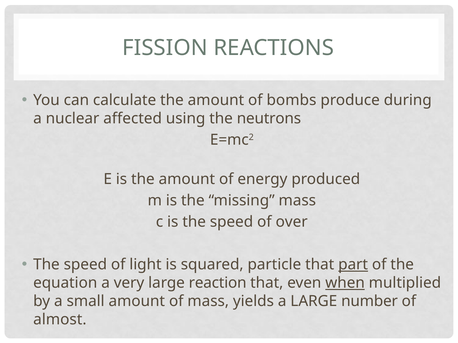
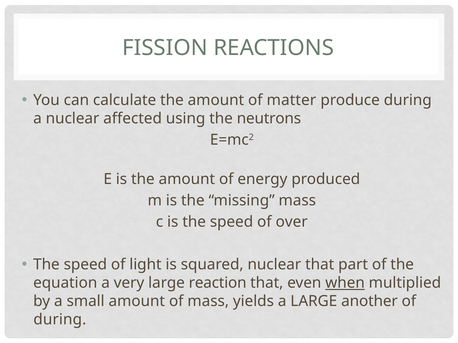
bombs: bombs -> matter (291, 100)
squared particle: particle -> nuclear (274, 265)
part underline: present -> none (353, 265)
number: number -> another (370, 302)
almost: almost -> during (60, 320)
